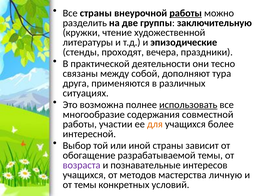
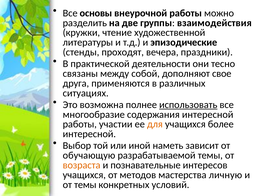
Все страны: страны -> основы (96, 13)
работы underline: present -> none (186, 13)
заключительную: заключительную -> взаимодействия (214, 23)
тура: тура -> свое (222, 73)
содержания совместной: совместной -> интересной (208, 114)
иной страны: страны -> наметь (168, 145)
обогащение: обогащение -> обучающую (89, 155)
возраста colour: purple -> orange (82, 165)
